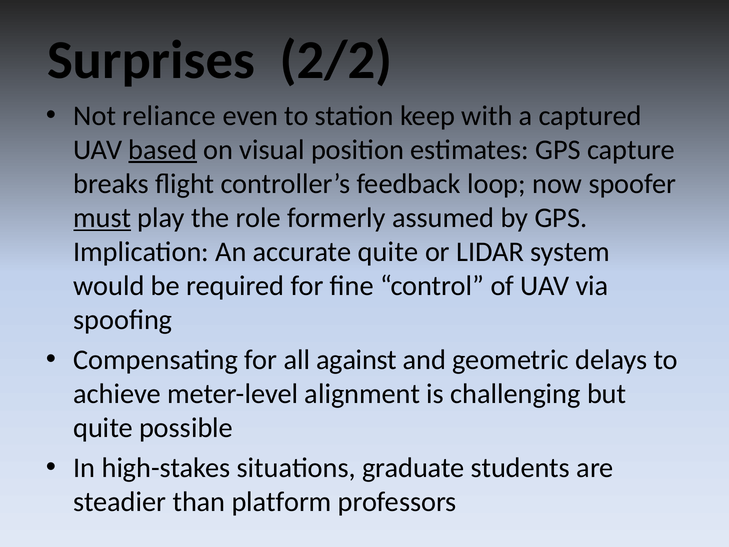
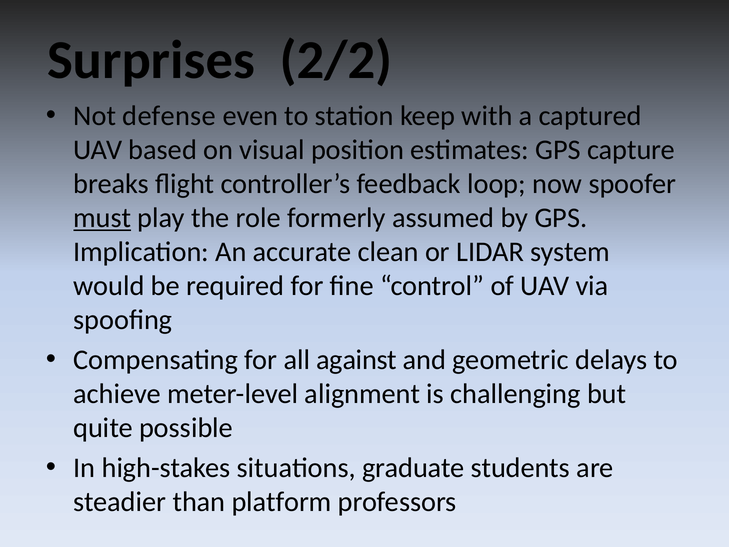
reliance: reliance -> defense (169, 116)
based underline: present -> none (163, 150)
accurate quite: quite -> clean (388, 252)
